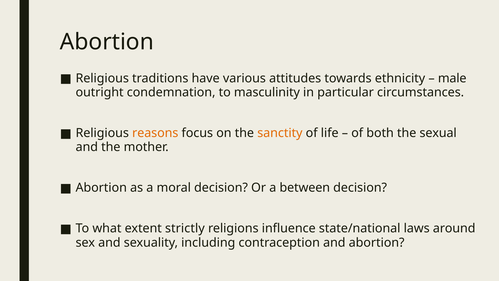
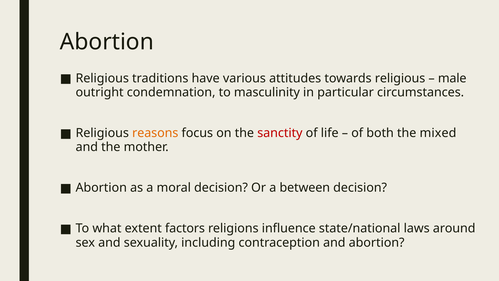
towards ethnicity: ethnicity -> religious (400, 78)
sanctity colour: orange -> red (280, 133)
sexual: sexual -> mixed (438, 133)
strictly: strictly -> factors (185, 228)
